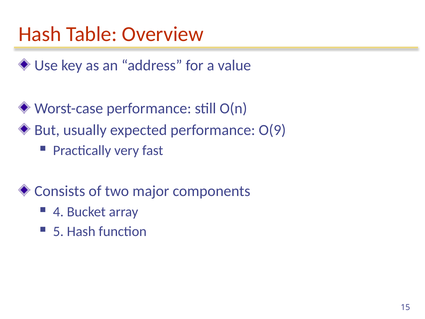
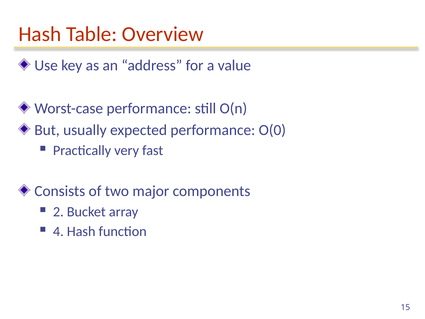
O(9: O(9 -> O(0 (272, 130)
4: 4 -> 2 (58, 212)
5: 5 -> 4 (58, 231)
